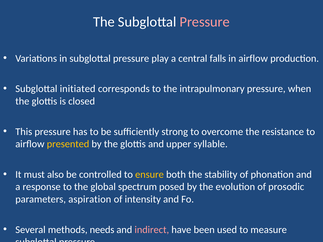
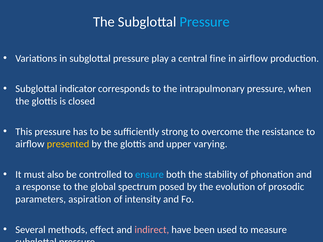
Pressure colour: pink -> light blue (205, 22)
falls: falls -> fine (218, 58)
initiated: initiated -> indicator (78, 89)
syllable: syllable -> varying (211, 144)
ensure colour: yellow -> light blue (149, 175)
needs: needs -> effect (102, 230)
